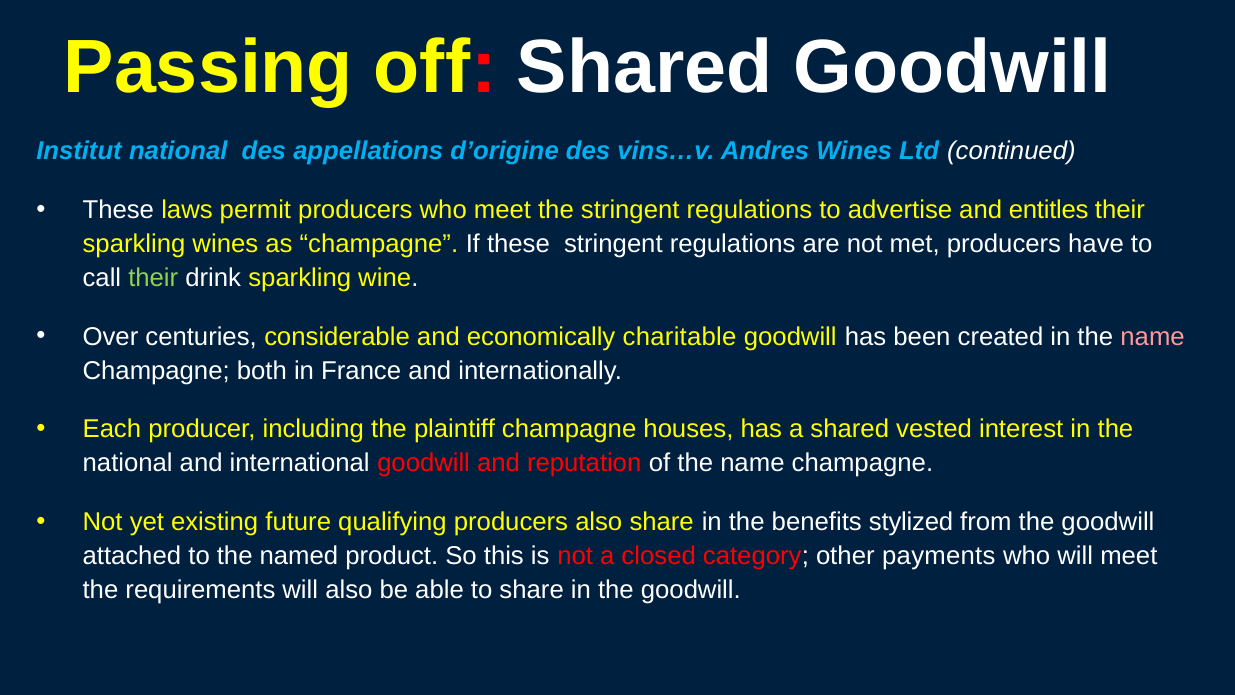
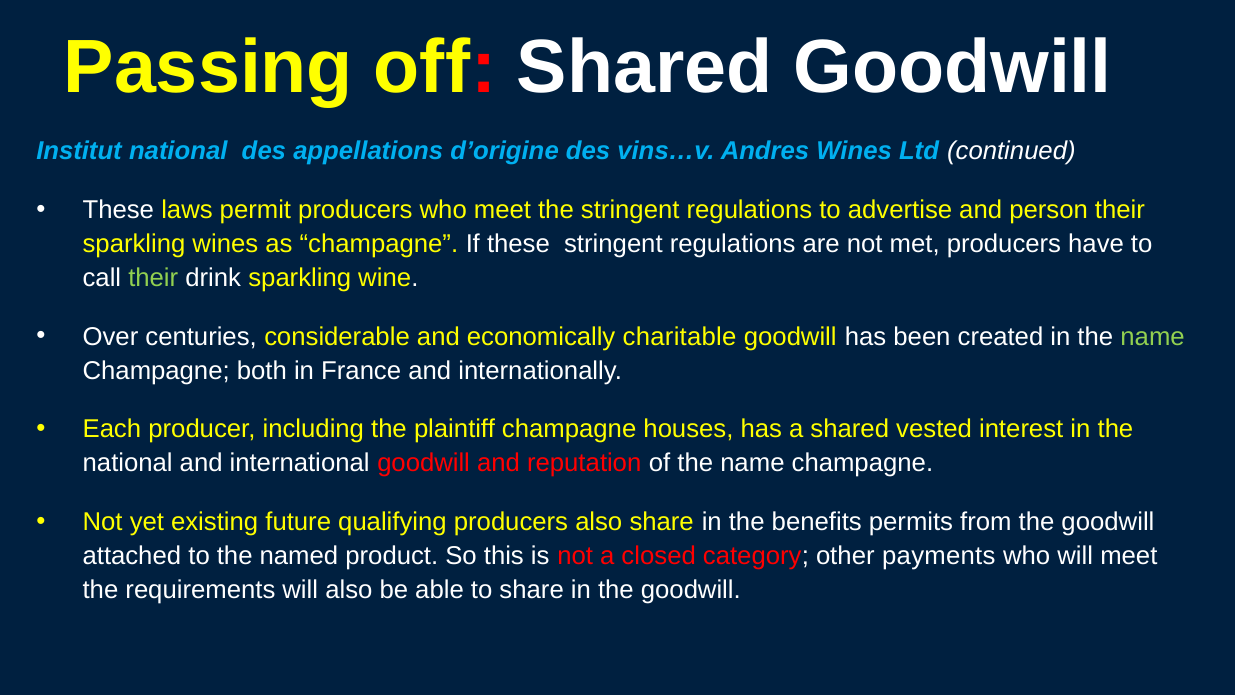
entitles: entitles -> person (1049, 210)
name colour: pink -> light green (1153, 337)
stylized: stylized -> permits (911, 522)
